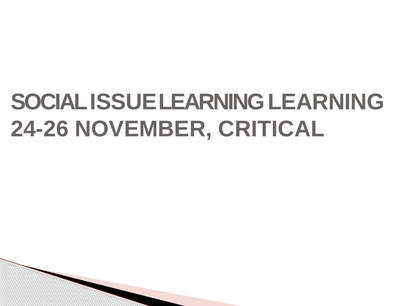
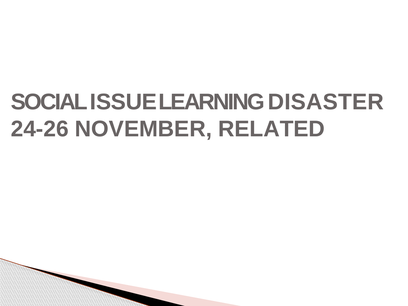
LEARNING LEARNING: LEARNING -> DISASTER (326, 102)
CRITICAL: CRITICAL -> RELATED (272, 129)
